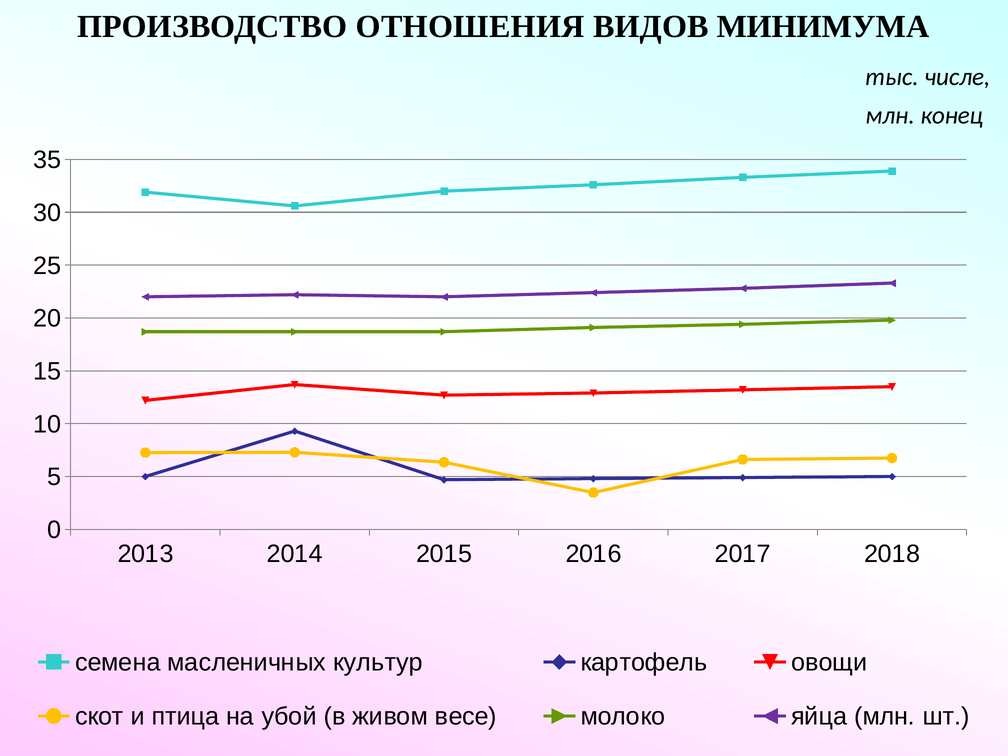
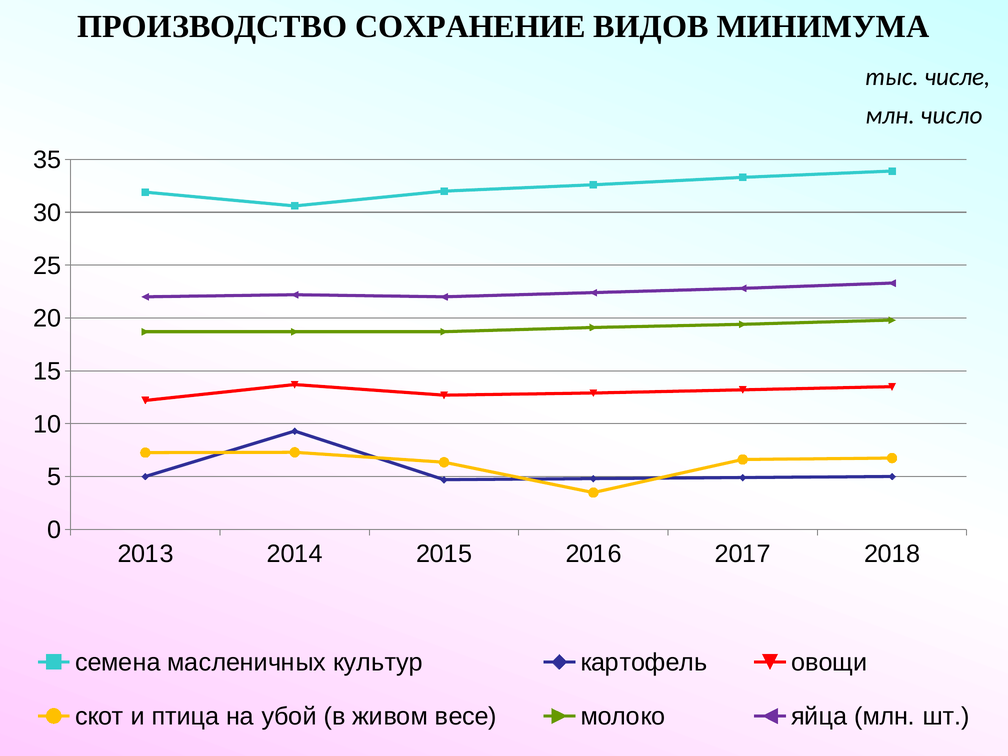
ОТНОШЕНИЯ: ОТНОШЕНИЯ -> СОХРАНЕНИЕ (470, 27)
конец: конец -> число (951, 116)
